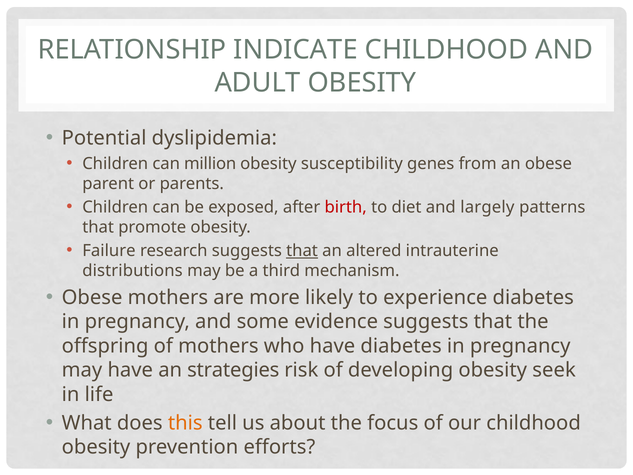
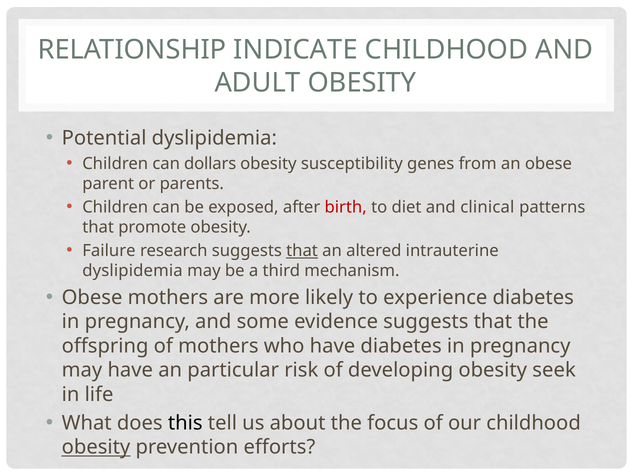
million: million -> dollars (210, 163)
largely: largely -> clinical (487, 207)
distributions: distributions -> dyslipidemia (133, 271)
strategies: strategies -> particular (233, 370)
this colour: orange -> black (185, 423)
obesity underline: none -> present (96, 447)
